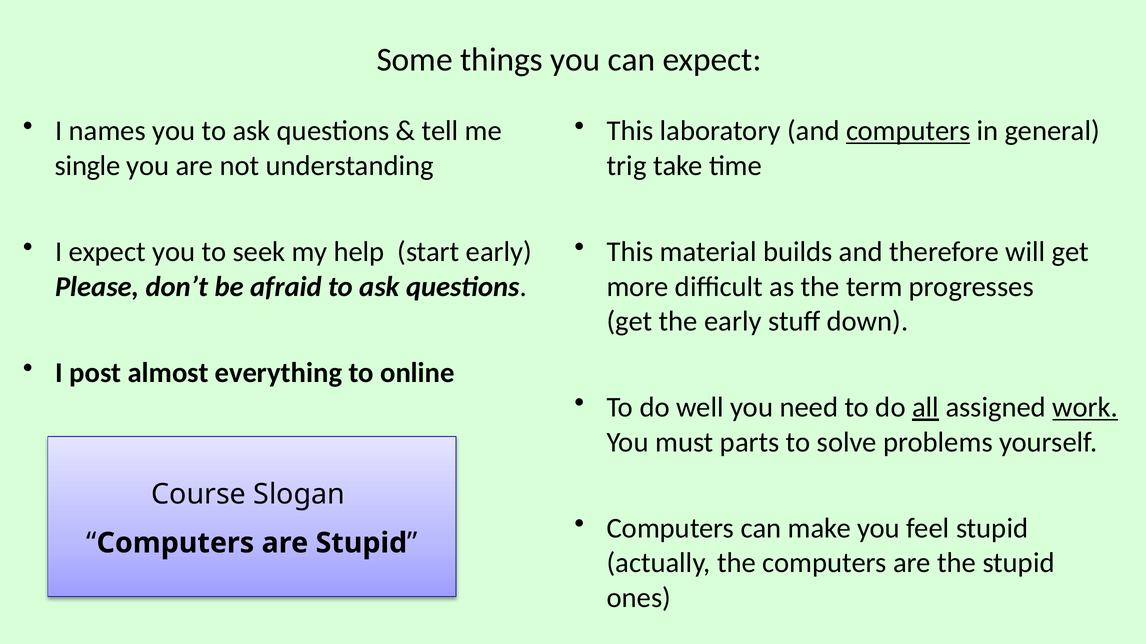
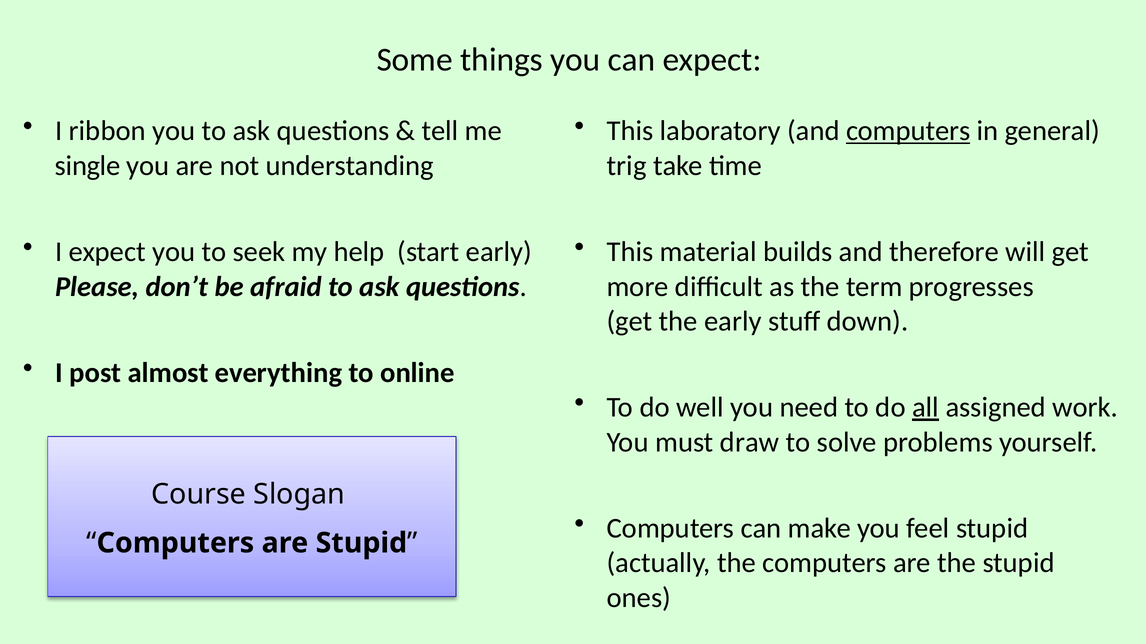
names: names -> ribbon (107, 131)
work underline: present -> none (1085, 408)
parts: parts -> draw (750, 442)
